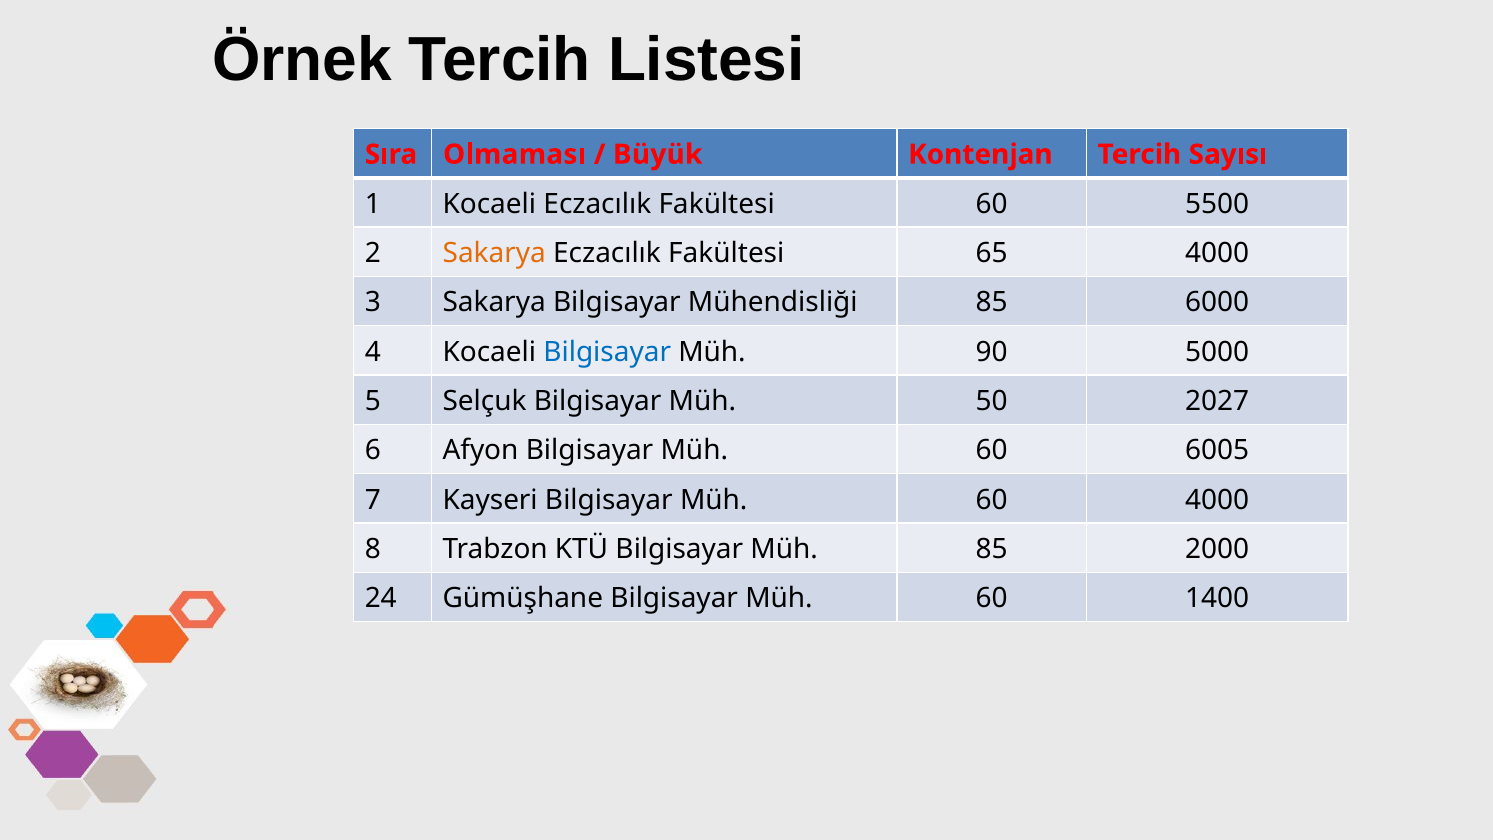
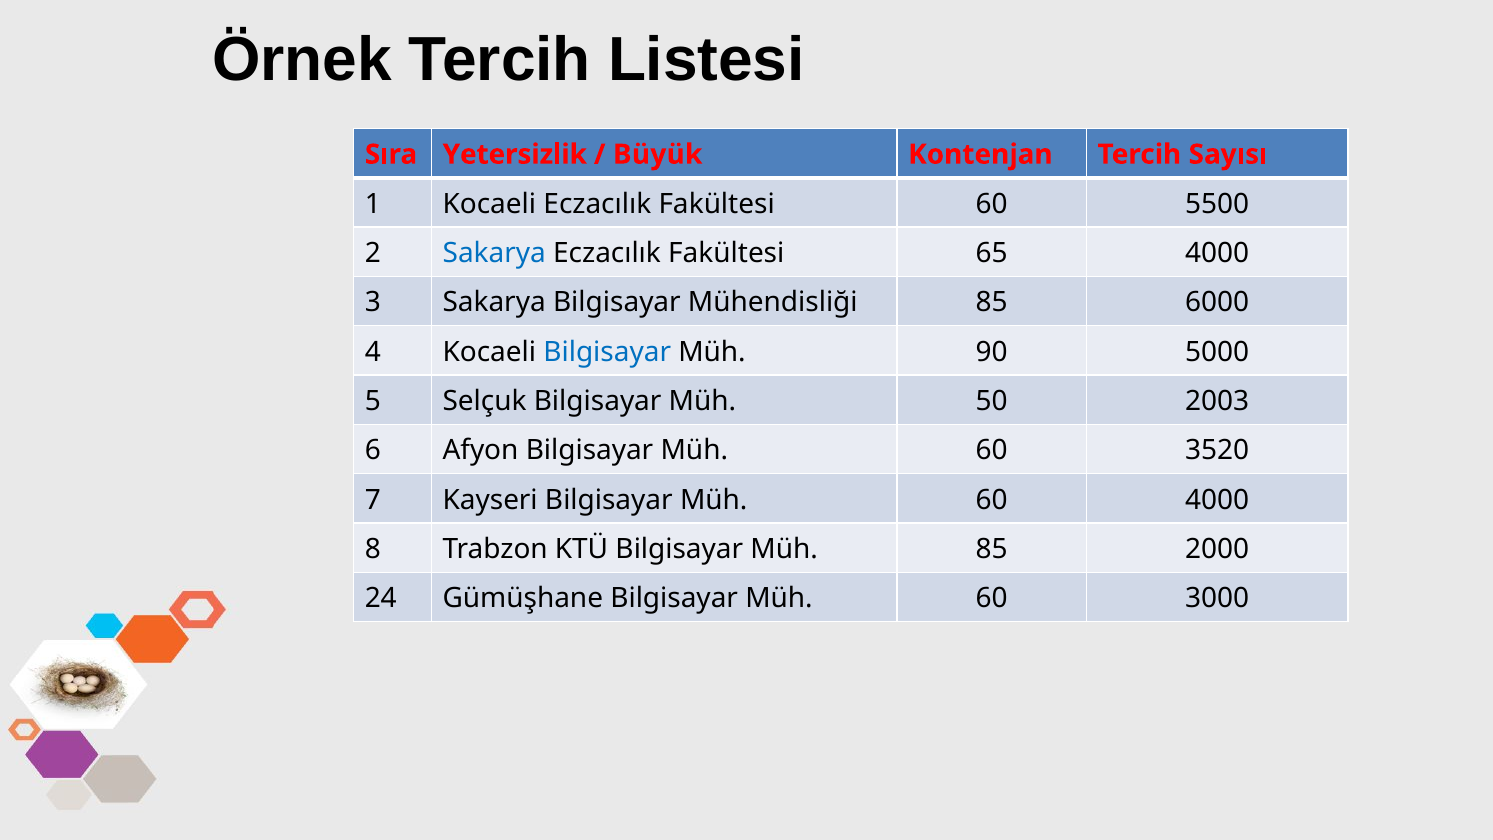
Olmaması: Olmaması -> Yetersizlik (515, 154)
Sakarya colour: orange -> blue (494, 253)
2027: 2027 -> 2003 (1217, 401)
6005: 6005 -> 3520 (1217, 450)
1400: 1400 -> 3000 (1217, 598)
